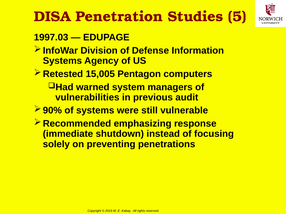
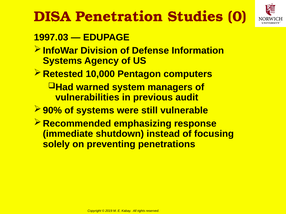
5: 5 -> 0 (237, 17)
15,005: 15,005 -> 10,000 (100, 74)
